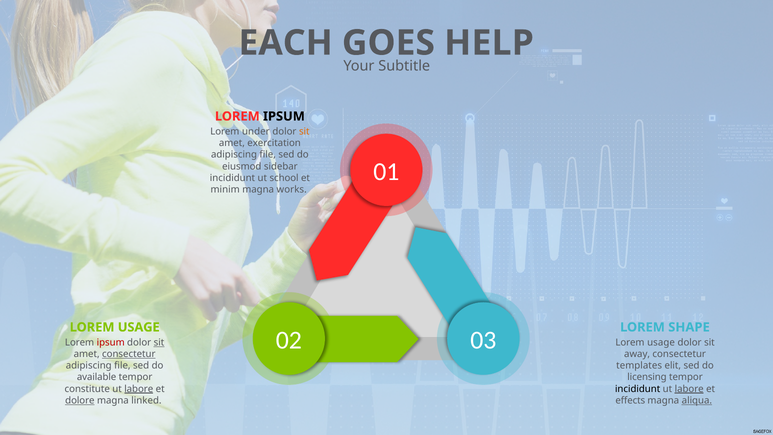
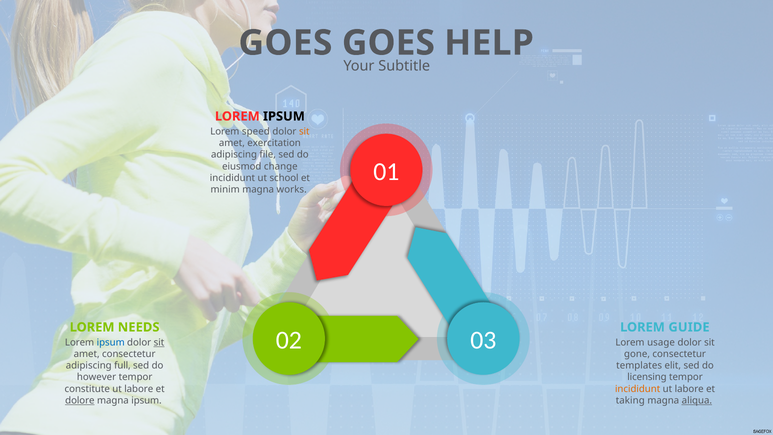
EACH: EACH -> GOES (285, 43)
under: under -> speed (256, 132)
sidebar: sidebar -> change (281, 166)
USAGE: USAGE -> NEEDS (139, 327)
SHAPE: SHAPE -> GUIDE (689, 327)
ipsum colour: red -> blue (111, 342)
consectetur underline: present -> none (129, 354)
away: away -> gone (637, 354)
file: file -> full (122, 366)
available: available -> however (97, 377)
labore underline: present -> none (139, 389)
incididunt colour: black -> orange (638, 389)
labore underline: present -> none (689, 389)
magna linked: linked -> ipsum (146, 400)
effects: effects -> taking (630, 400)
